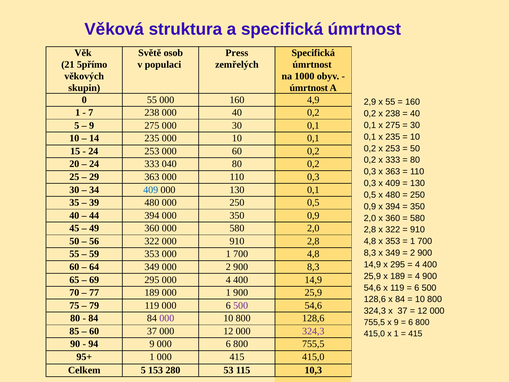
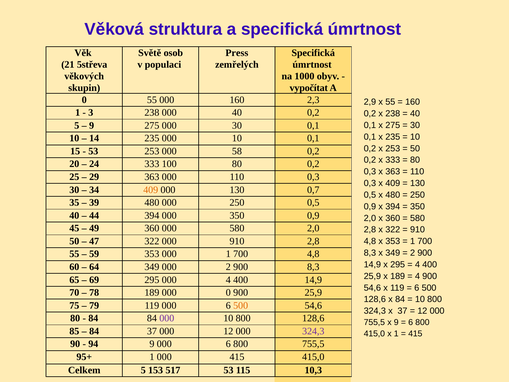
5přímo: 5přímo -> 5střeva (92, 65)
úmrtnost: úmrtnost -> vypočítat (309, 88)
4,9: 4,9 -> 2,3 (313, 100)
7: 7 -> 3 (91, 113)
24: 24 -> 53 (93, 151)
000 60: 60 -> 58 (237, 151)
040: 040 -> 100 (169, 164)
409 colour: blue -> orange (151, 190)
130 0,1: 0,1 -> 0,7 (313, 190)
56: 56 -> 47 (94, 241)
77: 77 -> 78 (94, 292)
189 000 1: 1 -> 0 (228, 292)
500 colour: purple -> orange (241, 305)
60: 60 -> 84 (94, 331)
280: 280 -> 517 (173, 370)
